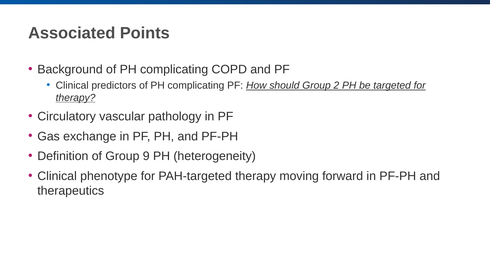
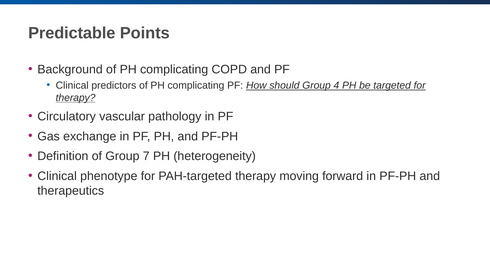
Associated: Associated -> Predictable (72, 33)
2: 2 -> 4 (336, 85)
9: 9 -> 7 (146, 156)
